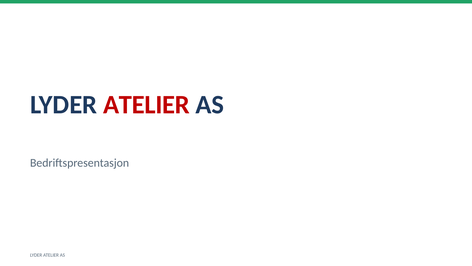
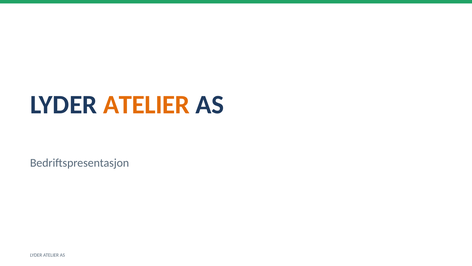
ATELIER colour: red -> orange (146, 105)
